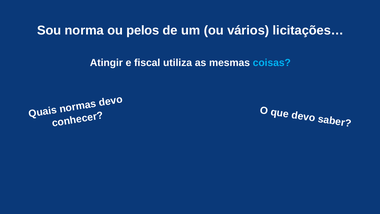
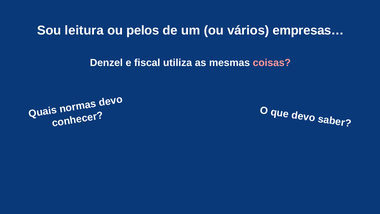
norma: norma -> leitura (84, 30)
licitações…: licitações… -> empresas… (308, 30)
Atingir: Atingir -> Denzel (106, 63)
coisas colour: light blue -> pink (272, 63)
